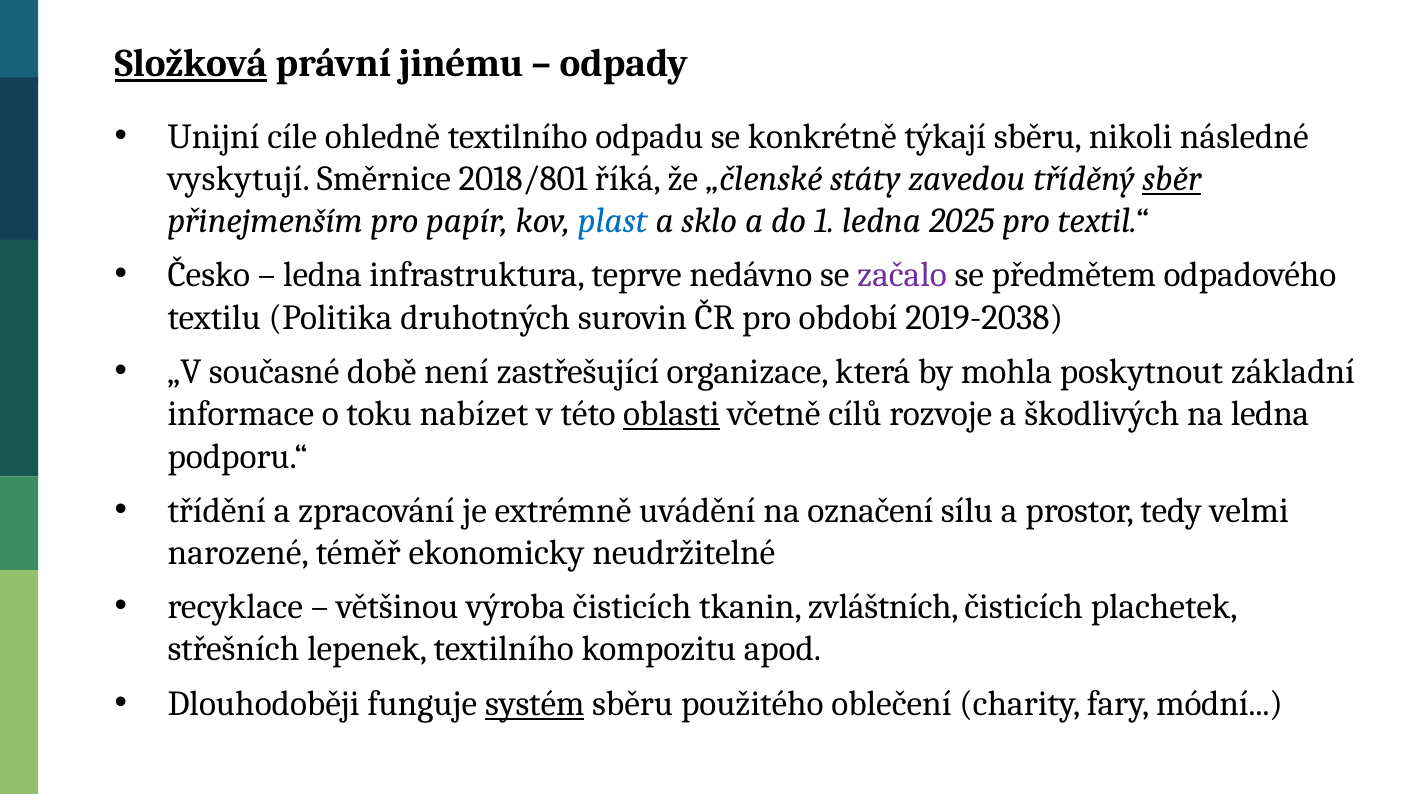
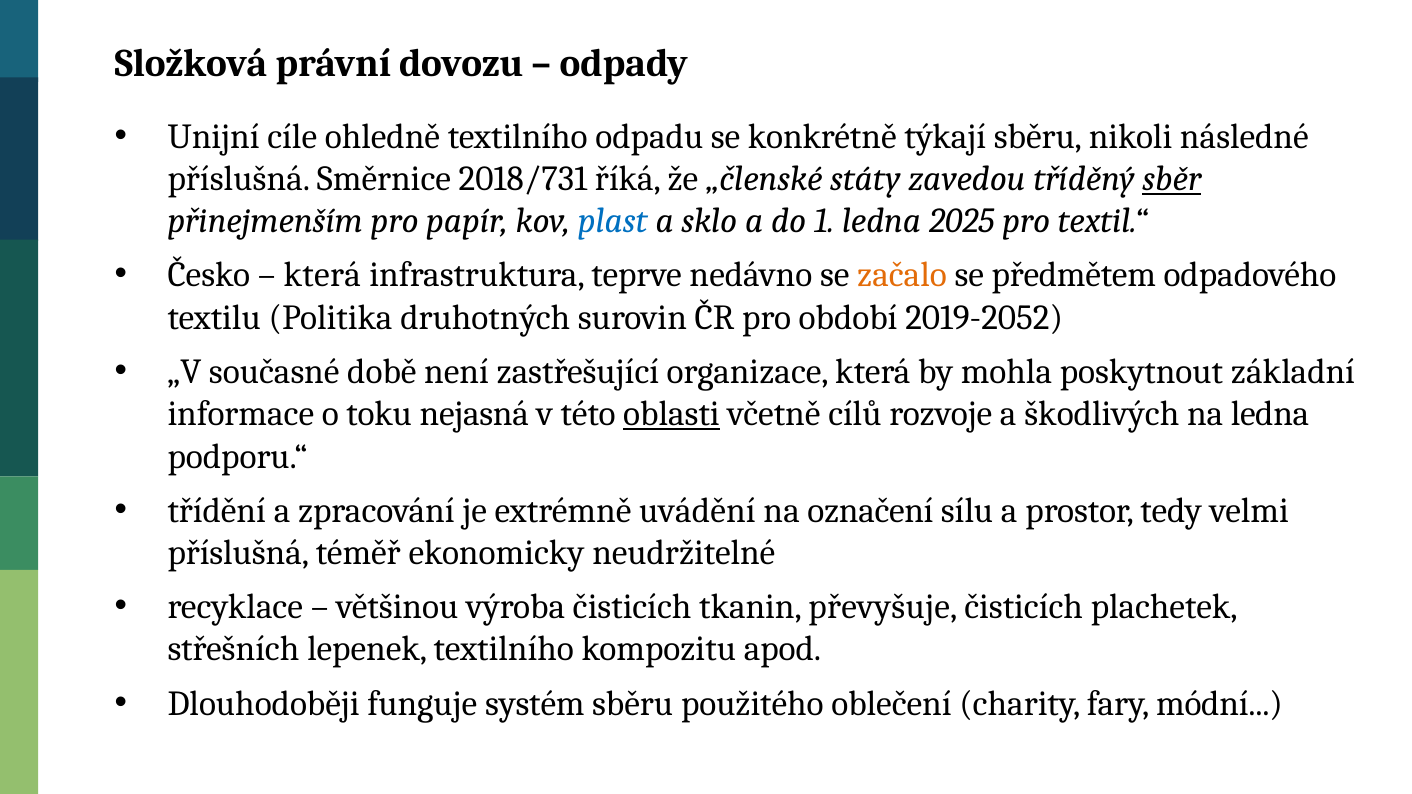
Složková underline: present -> none (191, 64)
jinému: jinému -> dovozu (461, 64)
vyskytují: vyskytují -> příslušná (239, 179)
2018/801: 2018/801 -> 2018/731 (523, 179)
ledna: ledna -> která (322, 275)
začalo colour: purple -> orange (902, 275)
2019-2038: 2019-2038 -> 2019-2052 (984, 318)
nabízet: nabízet -> nejasná (474, 414)
narozené: narozené -> příslušná (238, 553)
zvláštních: zvláštních -> převyšuje (883, 607)
systém underline: present -> none (535, 704)
